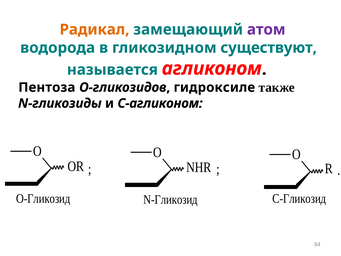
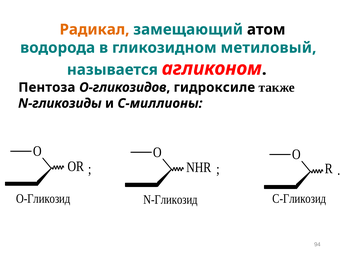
атом colour: purple -> black (266, 30)
существуют: существуют -> метиловый (268, 48)
С-агликоном: С-агликоном -> С-миллионы (160, 103)
